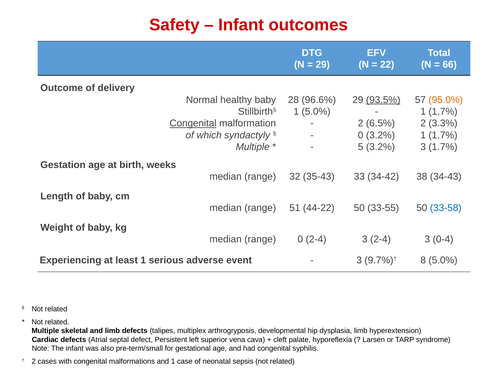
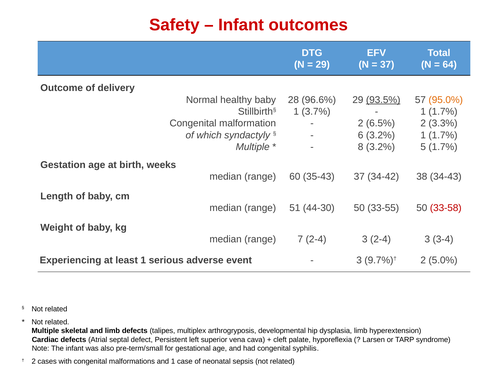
22: 22 -> 37 (387, 65)
66: 66 -> 64 (450, 65)
1 5.0%: 5.0% -> 3.7% (316, 112)
Congenital underline: present -> none (193, 123)
0: 0 -> 6 (361, 135)
5: 5 -> 8 (361, 147)
3.2% 3: 3 -> 5 (423, 147)
32: 32 -> 60 (295, 177)
35-43 33: 33 -> 37 (359, 177)
44-22: 44-22 -> 44-30 (319, 208)
33-58 colour: blue -> red (446, 208)
range 0: 0 -> 7 (300, 239)
0-4: 0-4 -> 3-4 (443, 239)
9.7%)† 8: 8 -> 2 (423, 260)
